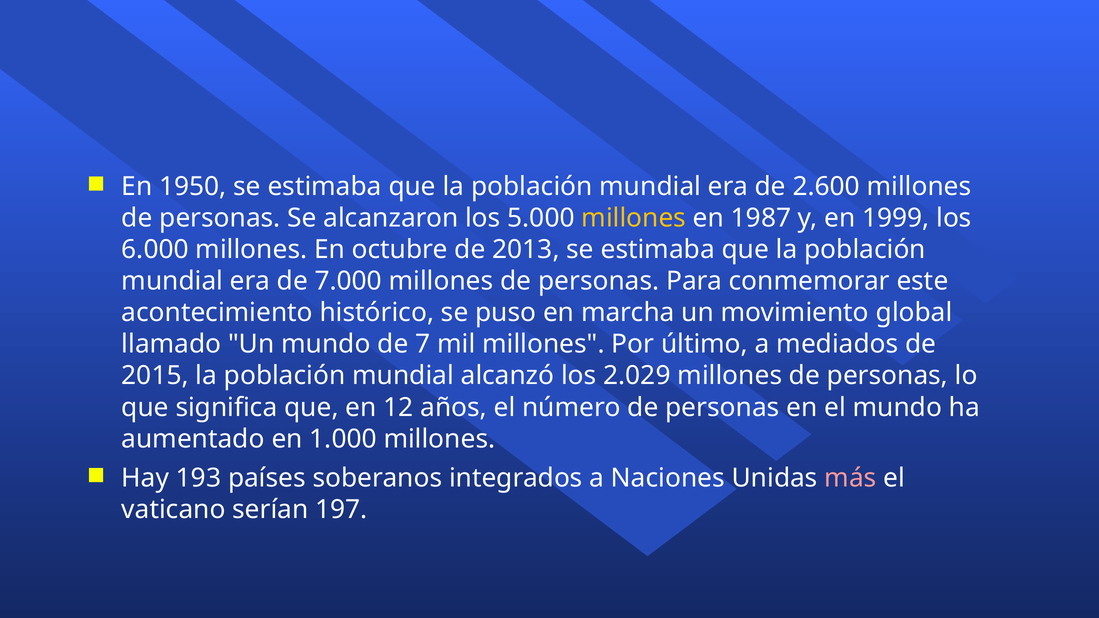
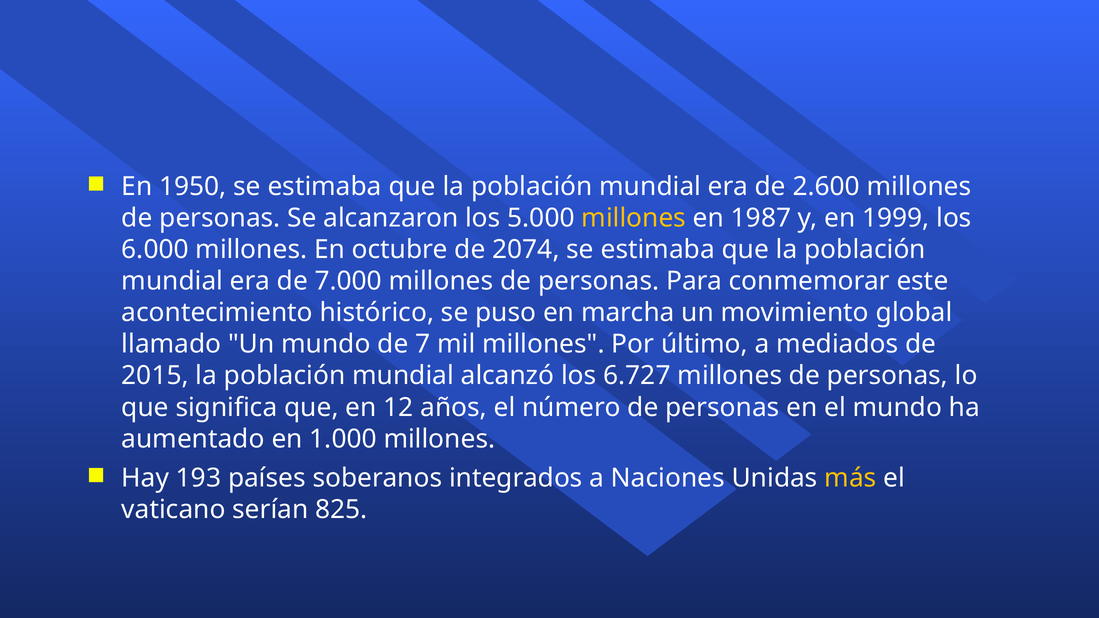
2013: 2013 -> 2074 (526, 250)
2.029: 2.029 -> 6.727 (637, 376)
más colour: pink -> yellow (850, 478)
197: 197 -> 825 (341, 510)
